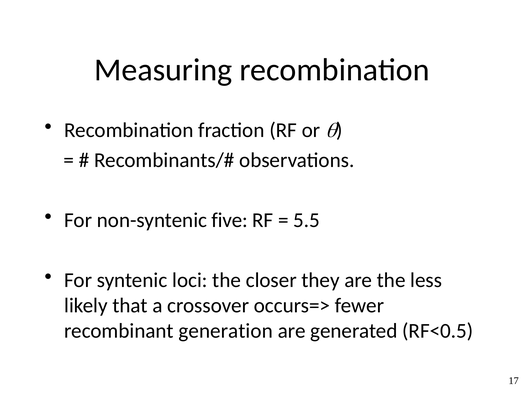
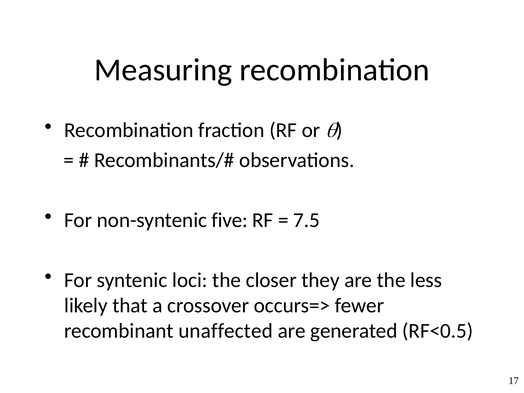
5.5: 5.5 -> 7.5 (307, 220)
generation: generation -> unaffected (226, 331)
